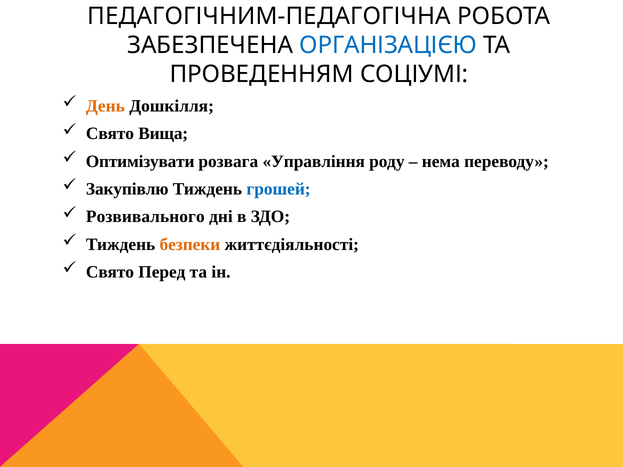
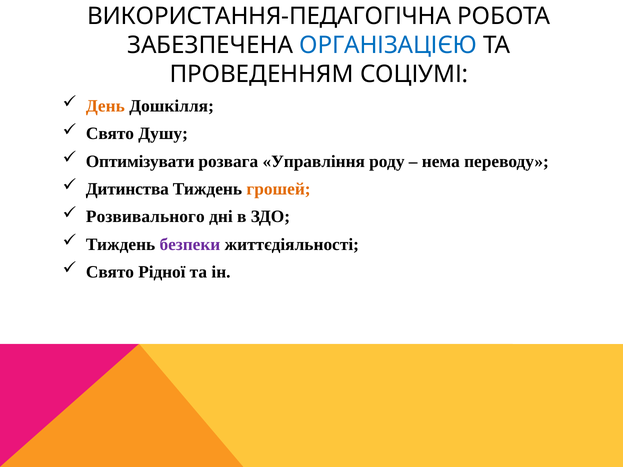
ПЕДАГОГІЧНИМ-ПЕДАГОГІЧНА: ПЕДАГОГІЧНИМ-ПЕДАГОГІЧНА -> ВИКОРИСТАННЯ-ПЕДАГОГІЧНА (269, 16)
Вища: Вища -> Душу (163, 134)
Закупівлю: Закупівлю -> Дитинства (127, 189)
грошей colour: blue -> orange (279, 189)
безпеки colour: orange -> purple (190, 245)
Перед: Перед -> Рідної (162, 272)
